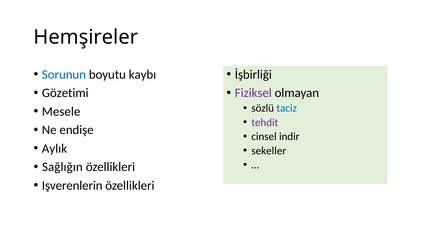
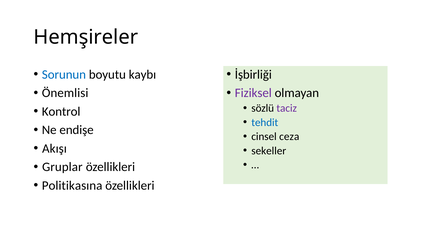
Gözetimi: Gözetimi -> Önemlisi (65, 93)
taciz colour: blue -> purple (287, 108)
Mesele: Mesele -> Kontrol (61, 112)
tehdit colour: purple -> blue (265, 122)
indir: indir -> ceza (289, 137)
Aylık: Aylık -> Akışı (54, 149)
Sağlığın: Sağlığın -> Gruplar (62, 167)
Işverenlerin: Işverenlerin -> Politikasına (72, 186)
